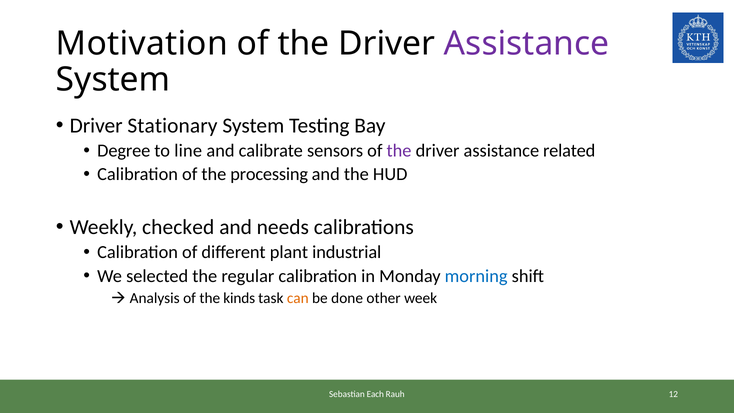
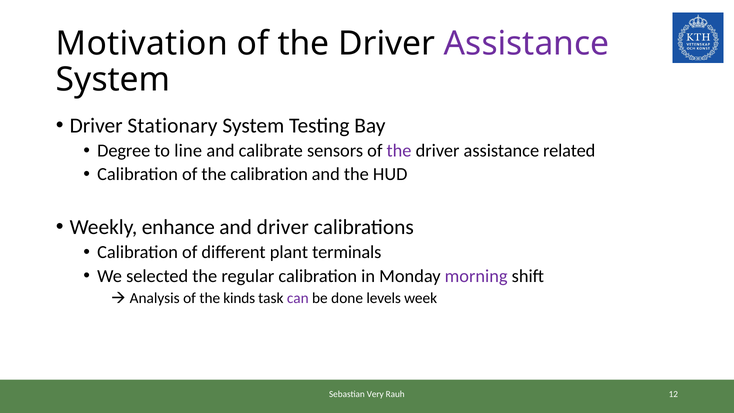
the processing: processing -> calibration (269, 174)
checked: checked -> enhance (178, 227)
and needs: needs -> driver (283, 227)
industrial: industrial -> terminals (347, 252)
morning colour: blue -> purple (476, 276)
can colour: orange -> purple (298, 298)
other: other -> levels (384, 298)
Each: Each -> Very (375, 394)
